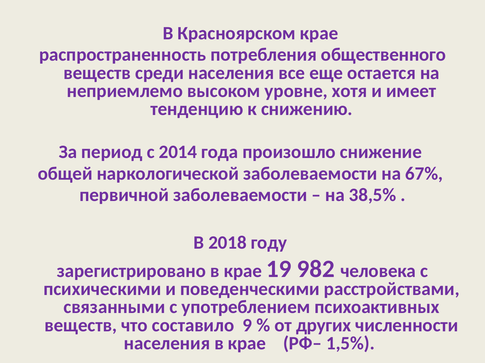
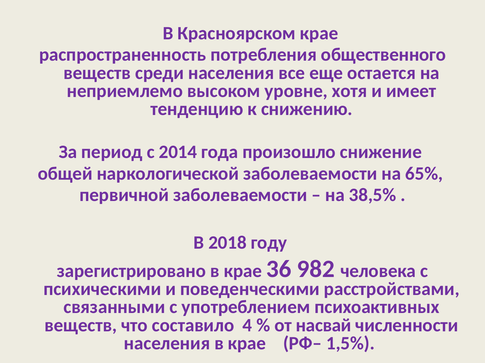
67%: 67% -> 65% (424, 174)
19: 19 -> 36 (279, 269)
9: 9 -> 4 (247, 326)
других: других -> насвай (324, 326)
